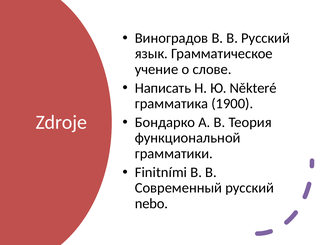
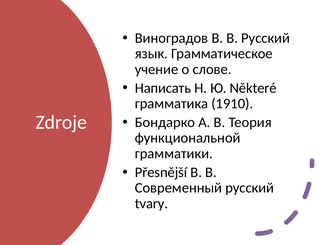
1900: 1900 -> 1910 (232, 104)
Finitními: Finitními -> Přesnější (161, 172)
nebo: nebo -> tvary (151, 204)
